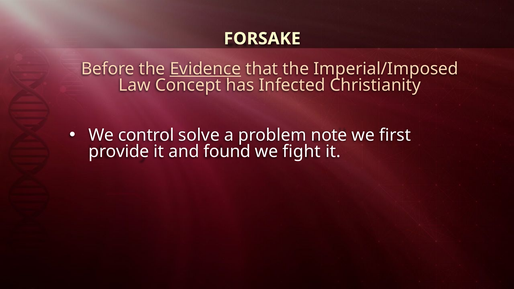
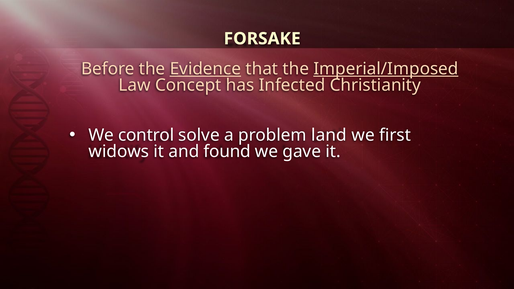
Imperial/Imposed underline: none -> present (386, 69)
note: note -> land (329, 135)
provide: provide -> widows (119, 152)
fight: fight -> gave (302, 152)
